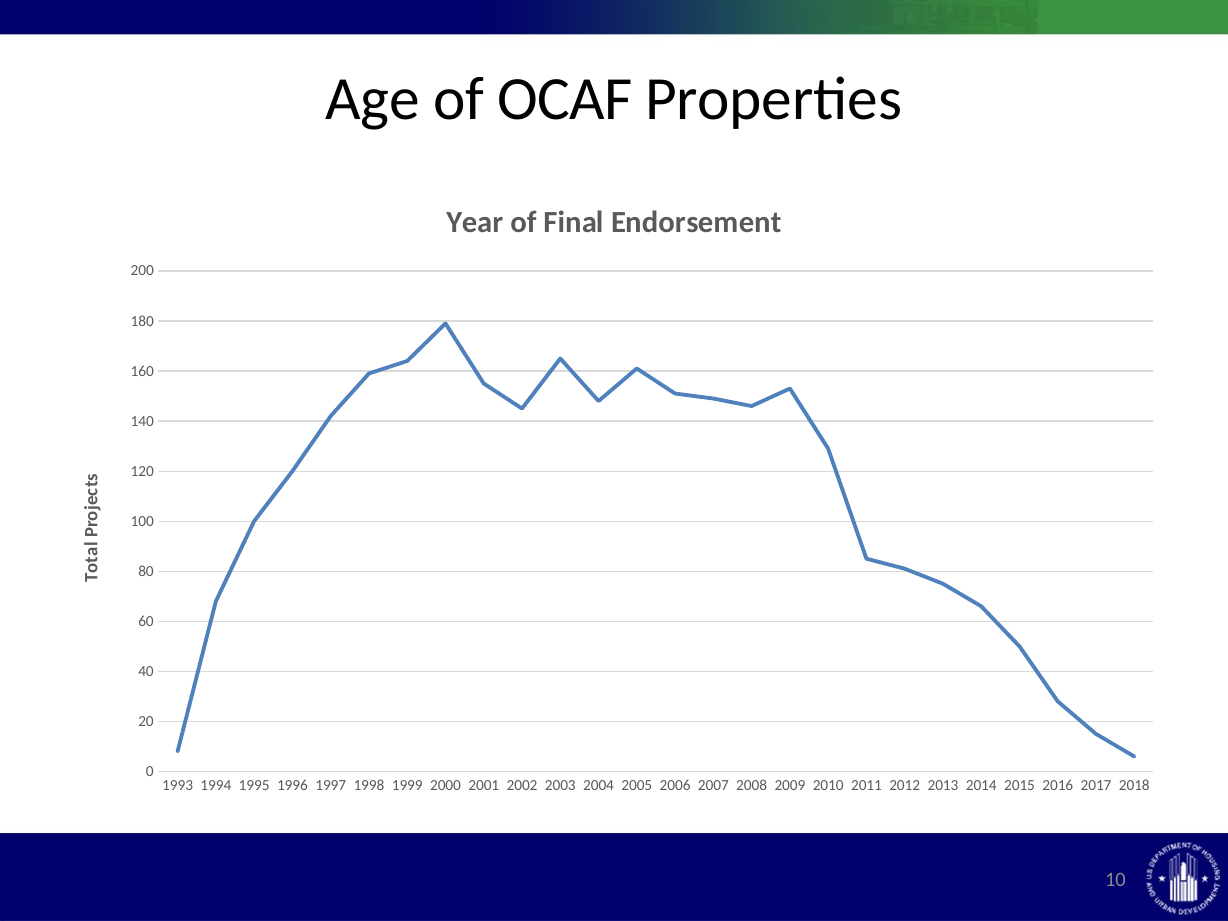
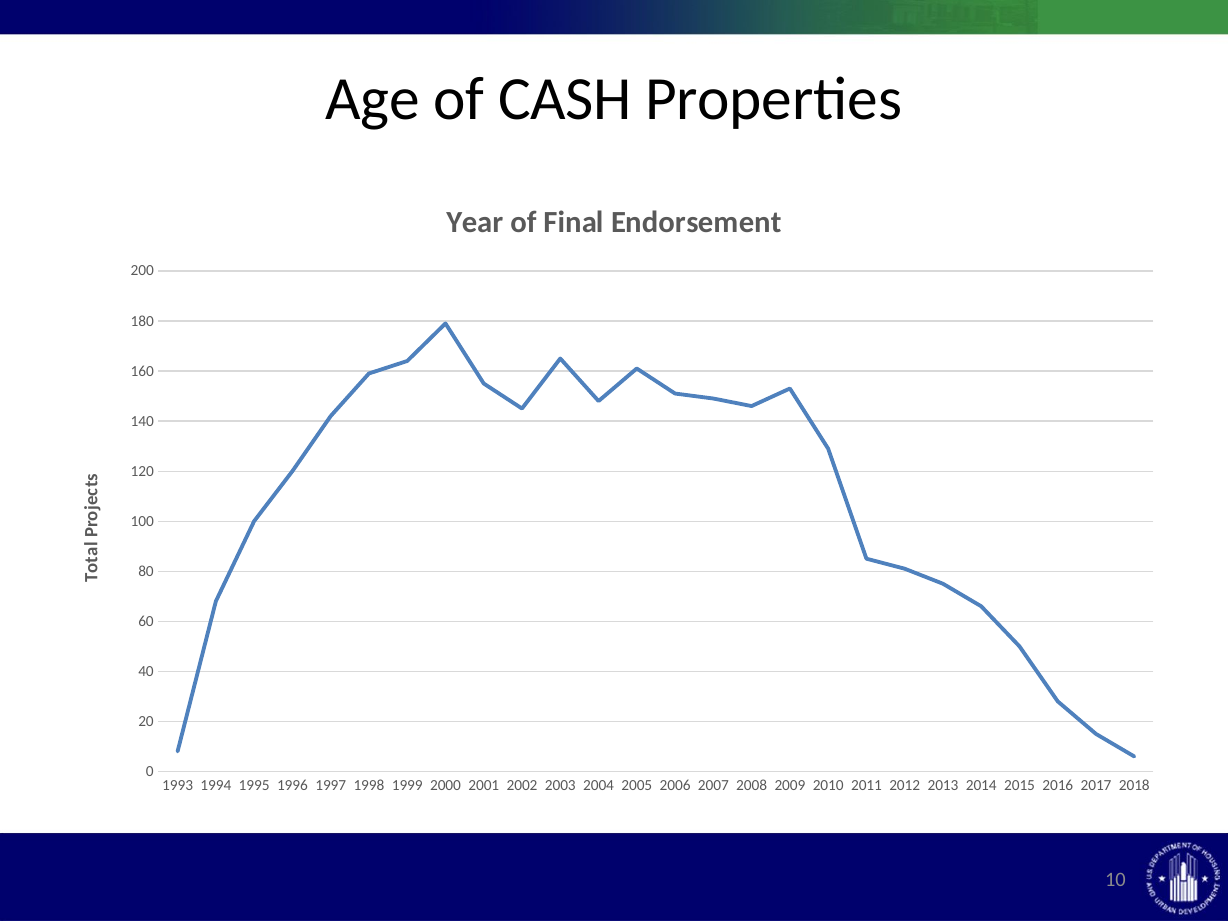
OCAF: OCAF -> CASH (565, 100)
